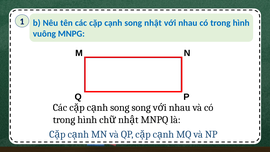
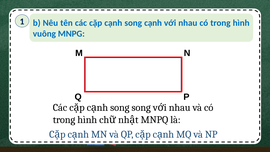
song nhật: nhật -> cạnh (153, 23)
